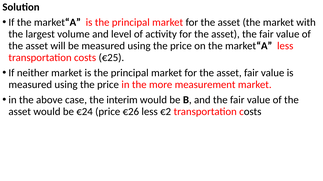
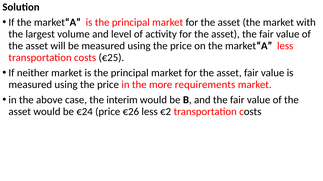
measurement: measurement -> requirements (205, 85)
